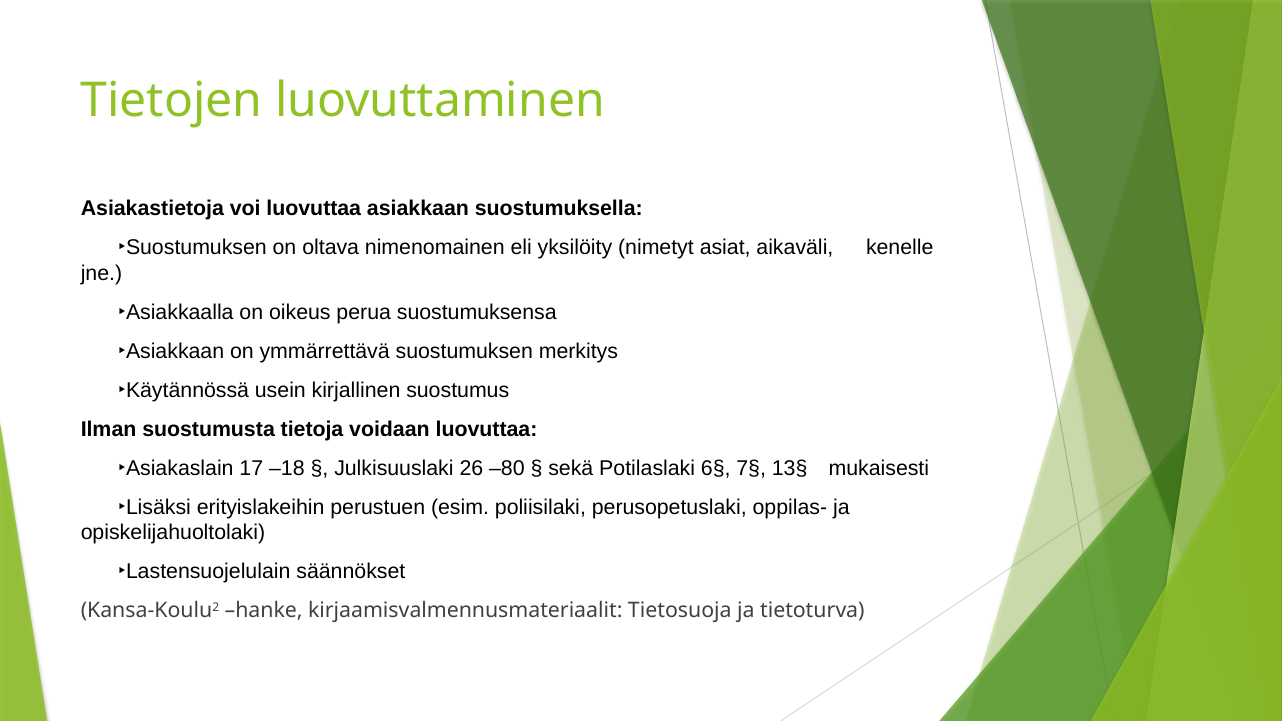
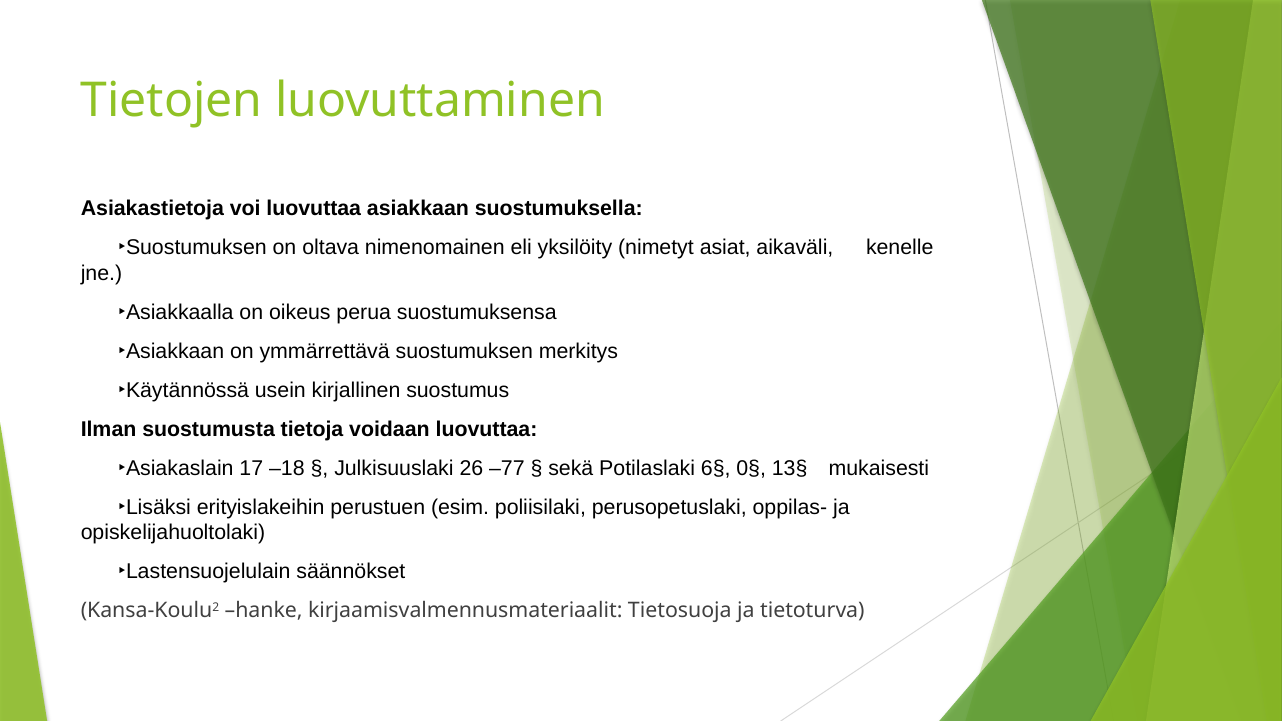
–80: –80 -> –77 (507, 468)
7§: 7§ -> 0§ (751, 468)
